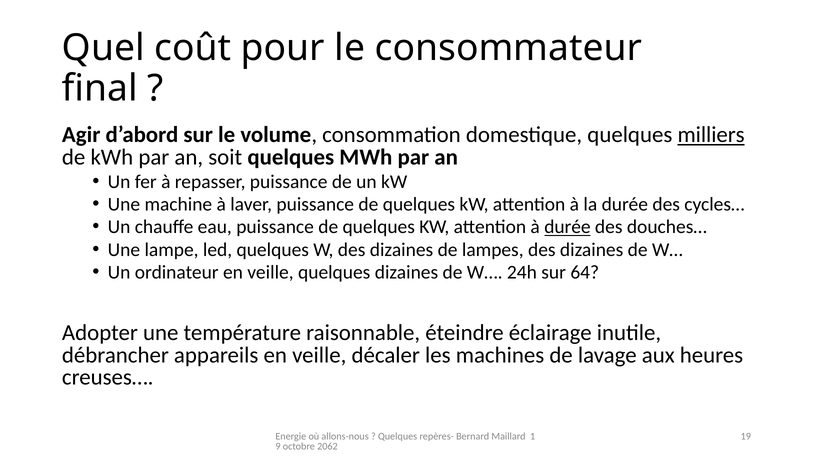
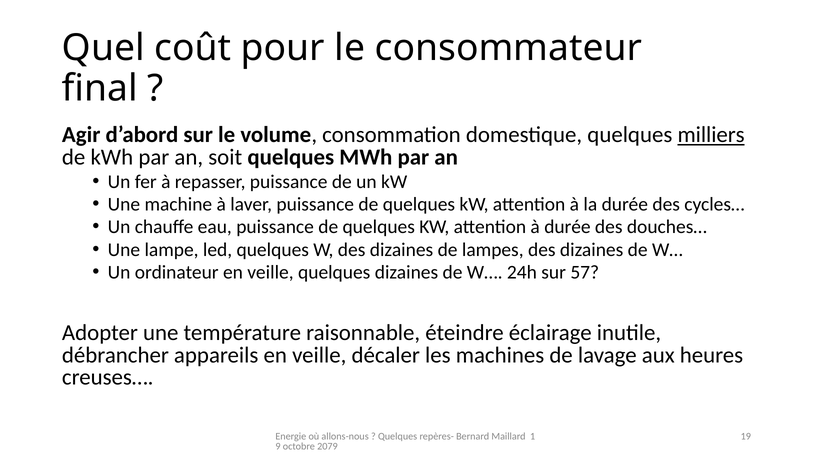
durée underline: present -> none (567, 227)
64: 64 -> 57 (585, 273)
2062: 2062 -> 2079 (327, 447)
